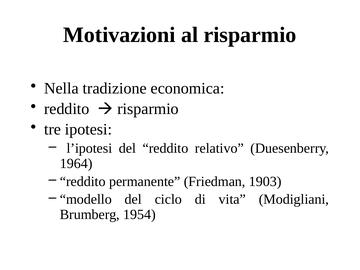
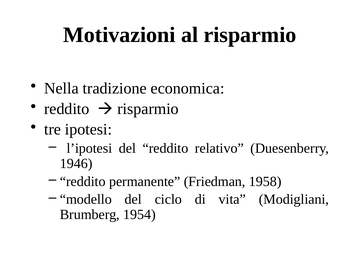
1964: 1964 -> 1946 (76, 163)
1903: 1903 -> 1958 (265, 181)
